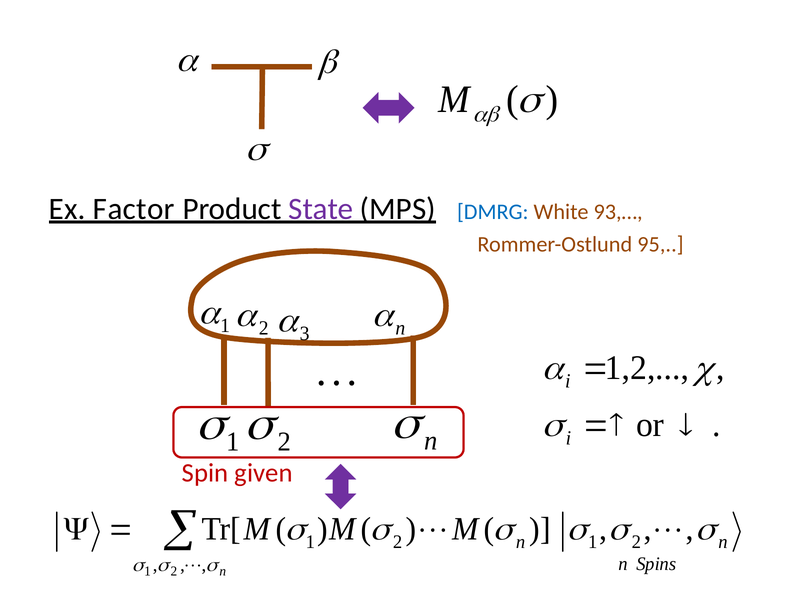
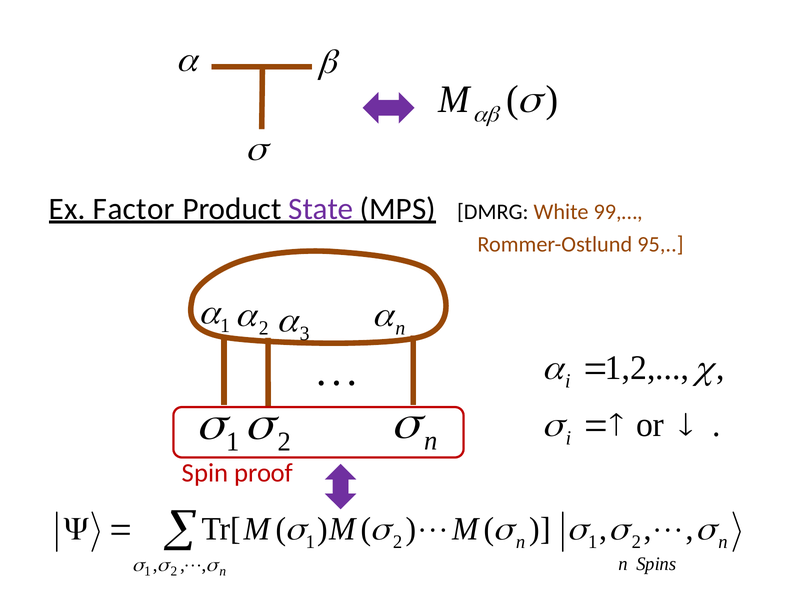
DMRG colour: blue -> black (493, 212)
93,…: 93,… -> 99,… (618, 212)
given: given -> proof (264, 474)
